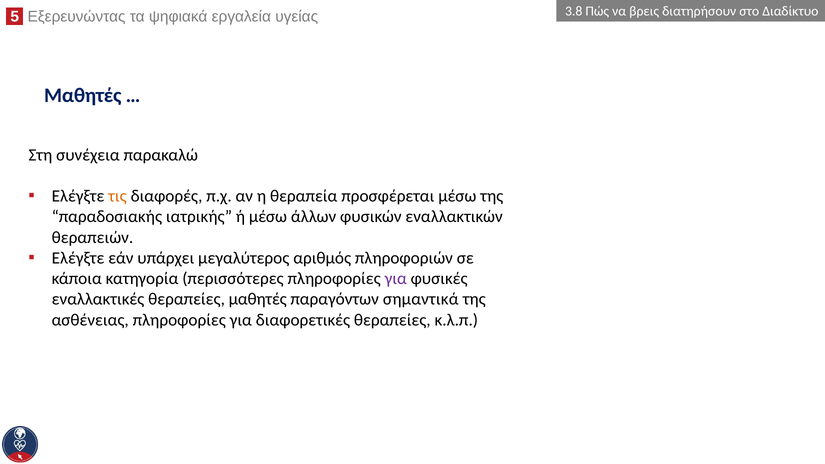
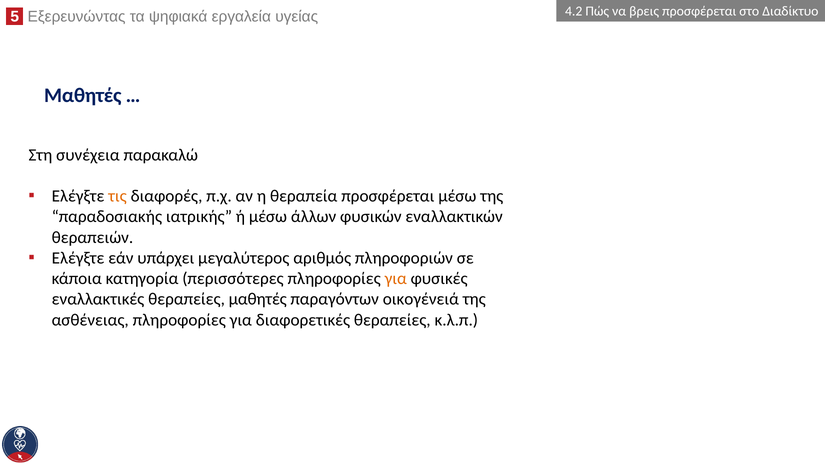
3.8: 3.8 -> 4.2 (574, 11)
βρεις διατηρήσουν: διατηρήσουν -> προσφέρεται (699, 11)
για colour: purple -> orange (396, 279)
σημαντικά: σημαντικά -> οικογένειά (421, 299)
